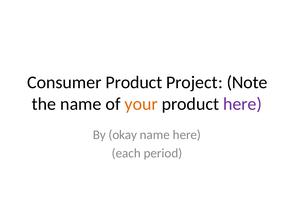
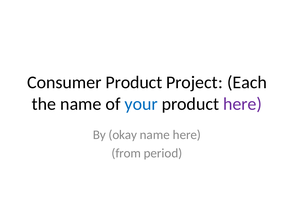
Note: Note -> Each (247, 83)
your colour: orange -> blue (141, 104)
each: each -> from (126, 153)
